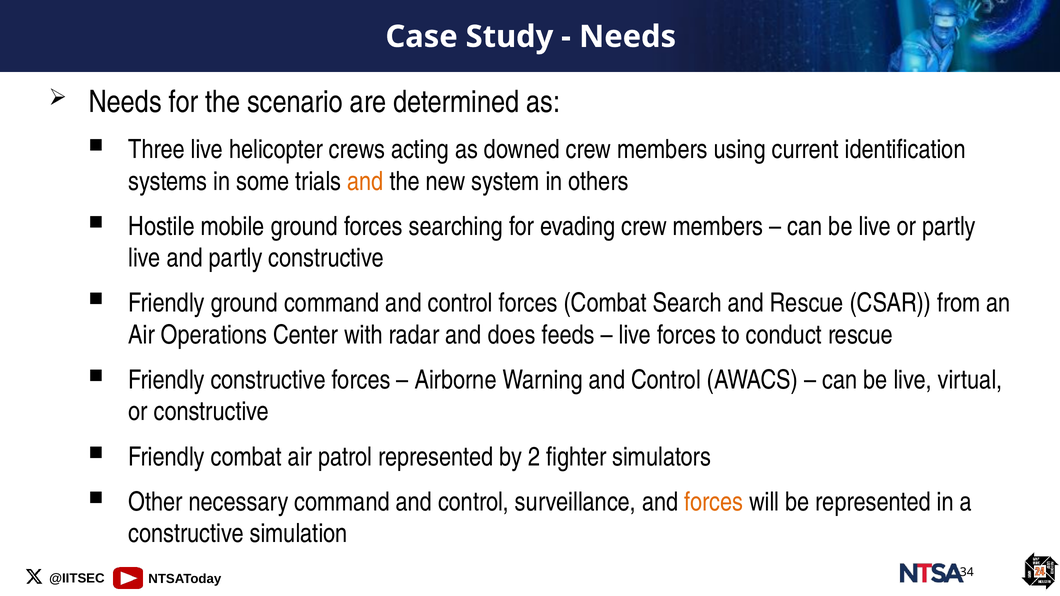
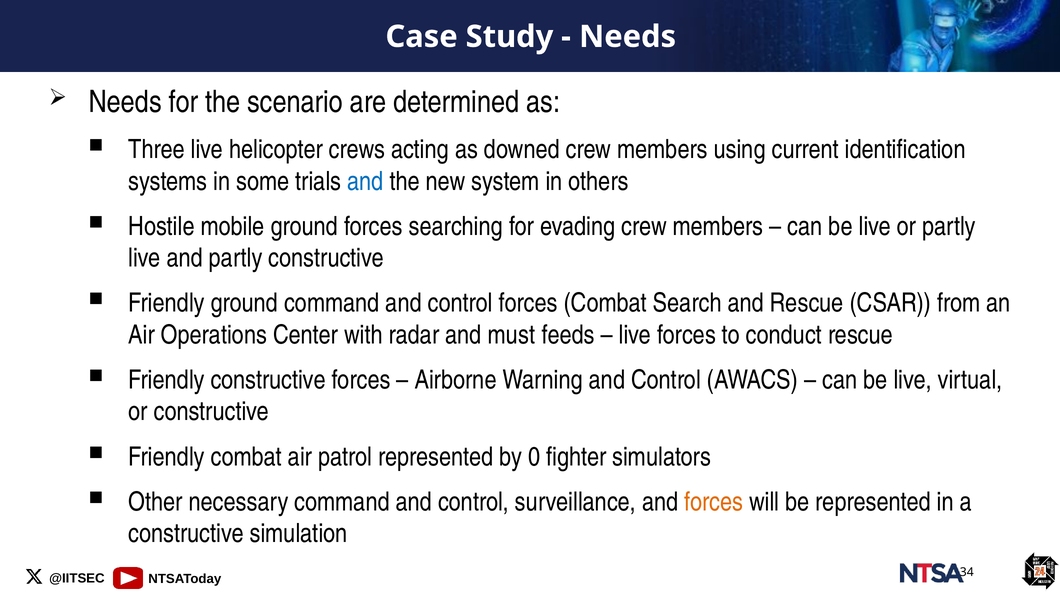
and colour: orange -> blue (365, 181)
does: does -> must (512, 335)
2: 2 -> 0 (534, 457)
